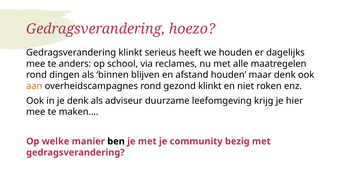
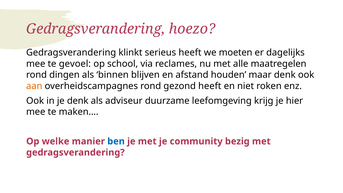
we houden: houden -> moeten (236, 53)
anders: anders -> gevoel (75, 64)
gezond klinkt: klinkt -> heeft (210, 86)
ben colour: black -> blue (116, 141)
